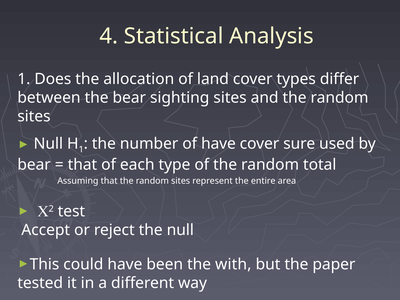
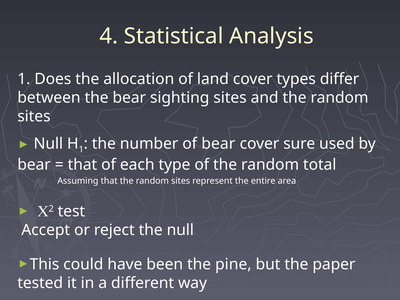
of have: have -> bear (218, 144)
with: with -> pine (233, 264)
